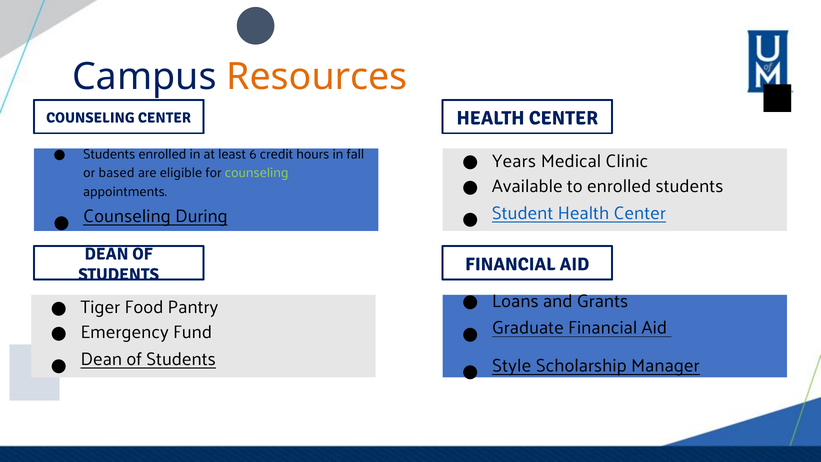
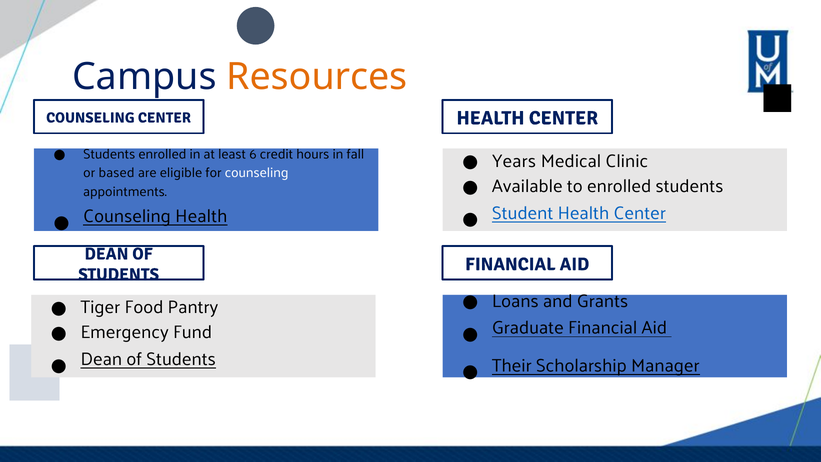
counseling colour: light green -> white (257, 173)
Counseling During: During -> Health (201, 216)
Style: Style -> Their (512, 365)
